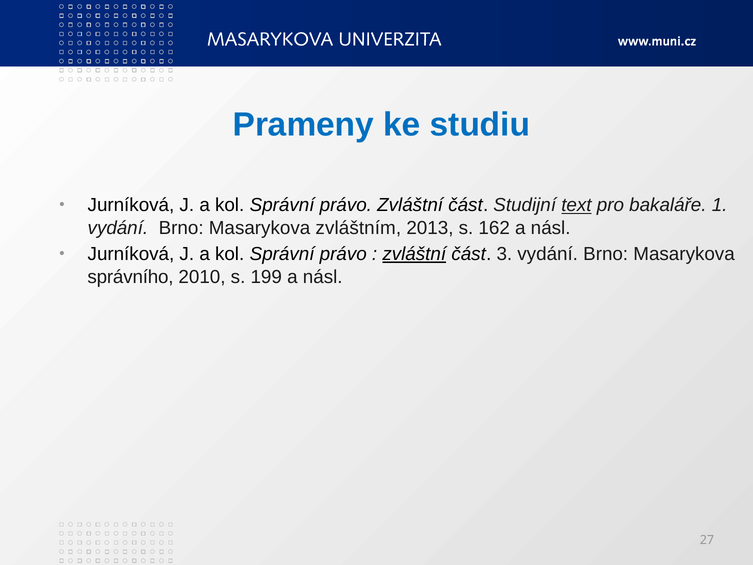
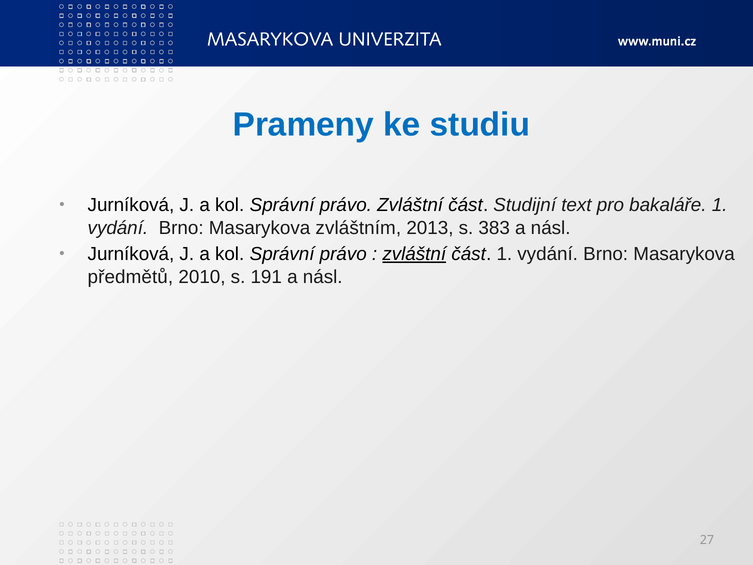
text underline: present -> none (576, 205)
162: 162 -> 383 (494, 228)
část 3: 3 -> 1 (504, 254)
správního: správního -> předmětů (130, 277)
199: 199 -> 191 (266, 277)
